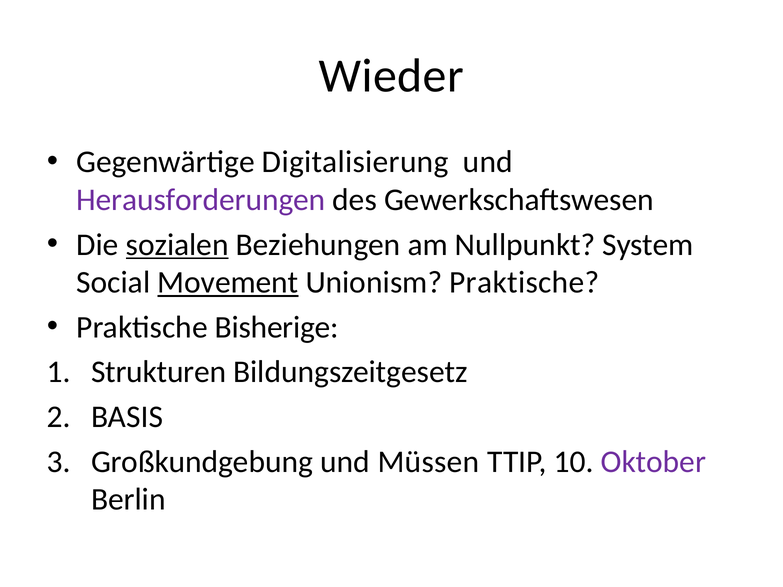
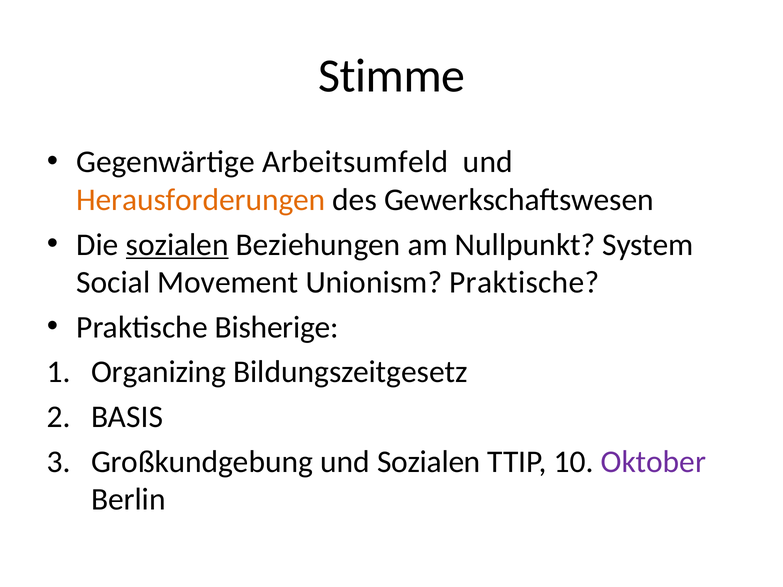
Wieder: Wieder -> Stimme (392, 76)
Digitalisierung: Digitalisierung -> Arbeitsumfeld (355, 162)
Herausforderungen colour: purple -> orange (201, 200)
Movement underline: present -> none (228, 283)
Strukturen: Strukturen -> Organizing (159, 372)
und Müssen: Müssen -> Sozialen (429, 462)
